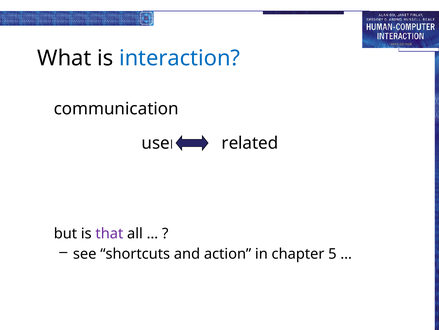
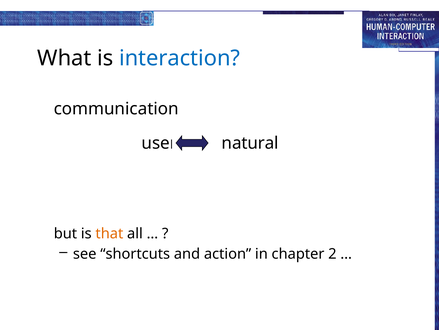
related: related -> natural (250, 143)
that colour: purple -> orange (109, 233)
5: 5 -> 2 (332, 254)
